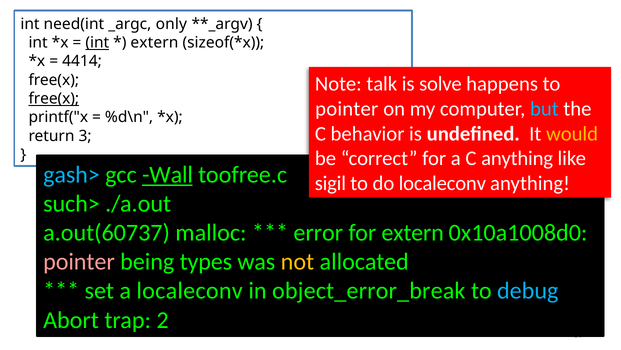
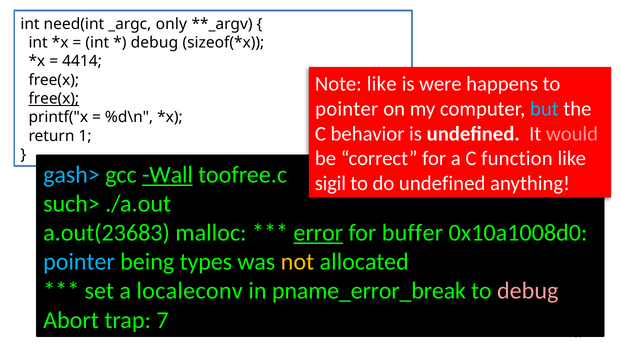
int underline: present -> none (97, 43)
extern: extern -> debug (154, 43)
Note talk: talk -> like (382, 84)
solve: solve -> were (440, 84)
would colour: yellow -> pink (572, 133)
3: 3 -> 1 (85, 136)
C anything: anything -> function (517, 158)
do localeconv: localeconv -> undefined (442, 183)
a.out(60737: a.out(60737 -> a.out(23683 (107, 232)
error underline: none -> present (318, 232)
for extern: extern -> buffer (412, 232)
pointer colour: pink -> light blue (79, 261)
object_error_break: object_error_break -> pname_error_break (369, 290)
debug colour: light blue -> pink (528, 290)
2: 2 -> 7 (163, 319)
